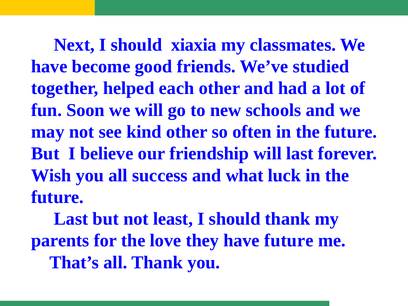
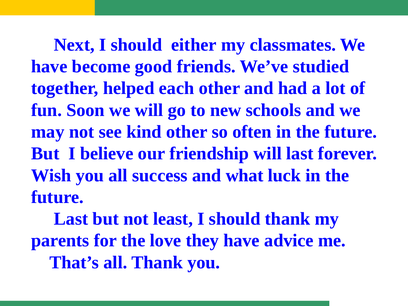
xiaxia: xiaxia -> either (194, 45)
have future: future -> advice (289, 241)
